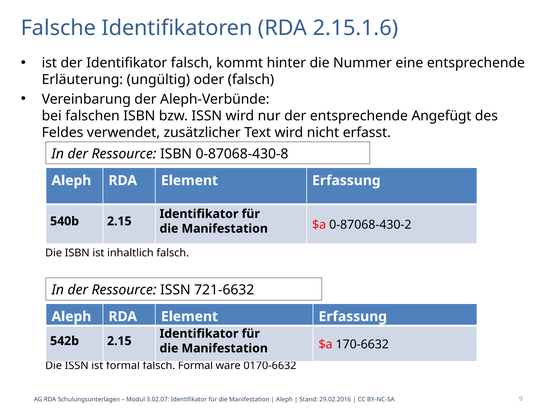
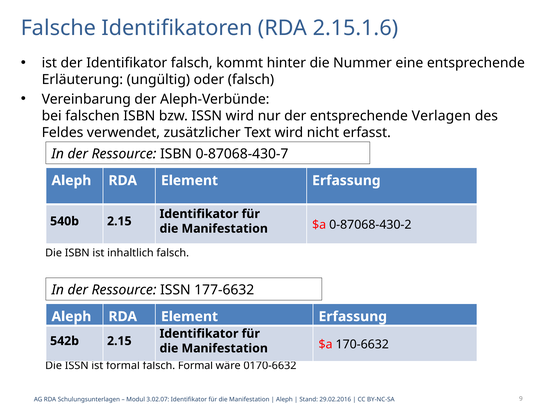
Angefügt: Angefügt -> Verlagen (441, 116)
0-87068-430-8: 0-87068-430-8 -> 0-87068-430-7 (242, 154)
721-6632: 721-6632 -> 177-6632 (224, 290)
